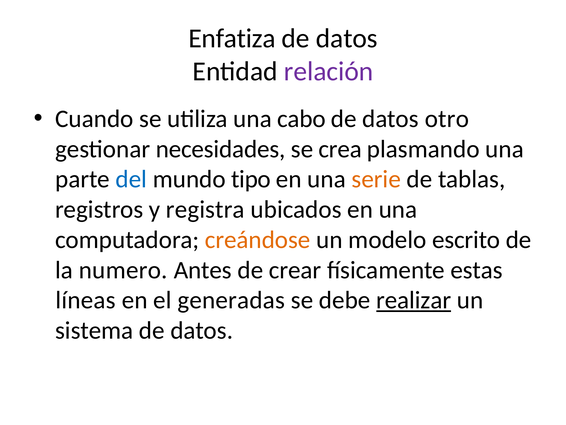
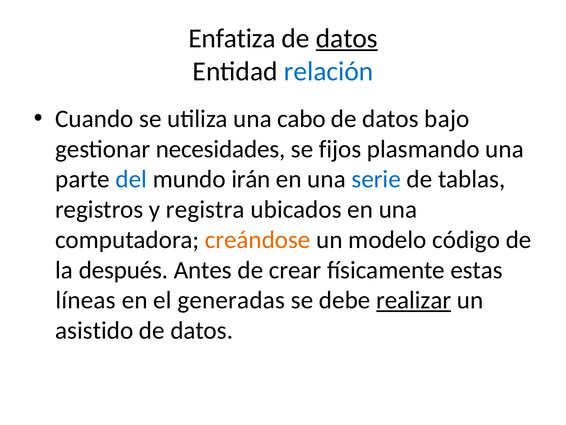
datos underline: none -> present (347, 38)
relación colour: purple -> blue (329, 71)
otro: otro -> bajo (447, 119)
crea: crea -> fijos (340, 149)
tipo: tipo -> irán (251, 179)
serie colour: orange -> blue (376, 179)
escrito: escrito -> código (466, 240)
numero: numero -> después (123, 270)
sistema: sistema -> asistido (94, 330)
